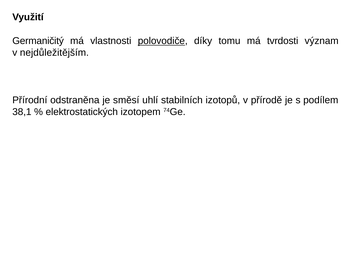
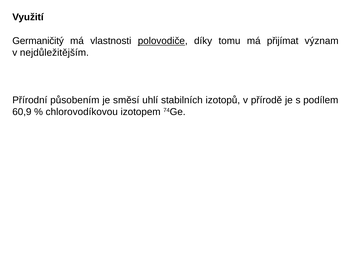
tvrdosti: tvrdosti -> přijímat (283, 41)
odstraněna: odstraněna -> působením (75, 100)
38,1: 38,1 -> 60,9 (22, 112)
elektrostatických: elektrostatických -> chlorovodíkovou (82, 112)
